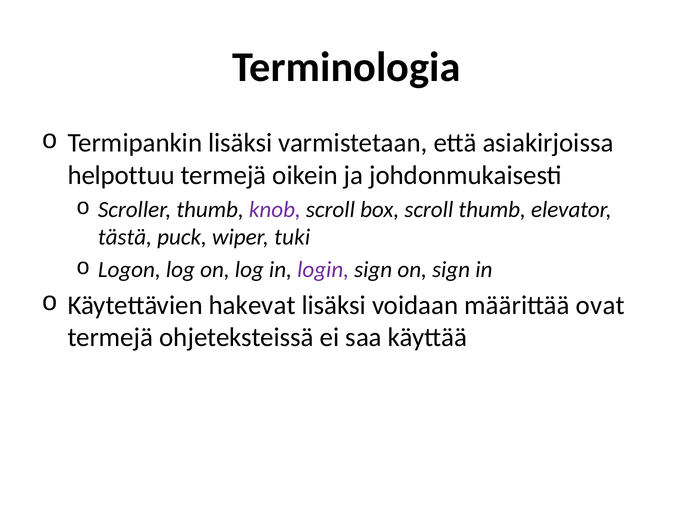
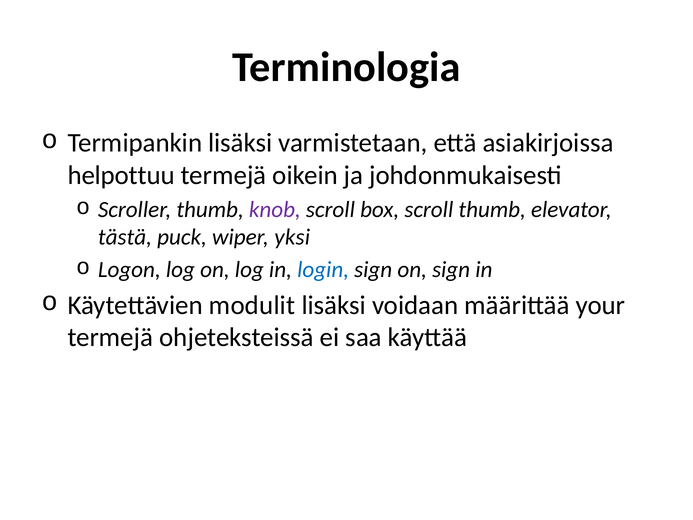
tuki: tuki -> yksi (292, 237)
login colour: purple -> blue (323, 269)
hakevat: hakevat -> modulit (252, 305)
ovat: ovat -> your (601, 305)
